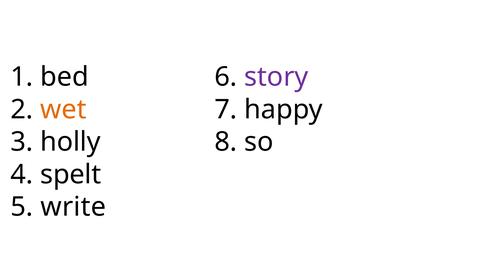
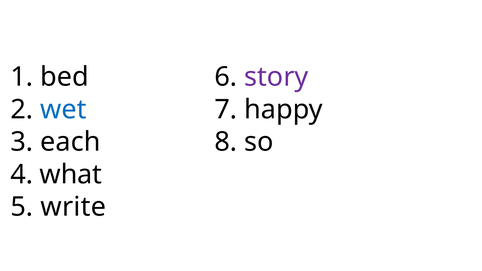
wet colour: orange -> blue (63, 110)
holly: holly -> each (70, 142)
spelt: spelt -> what (71, 175)
